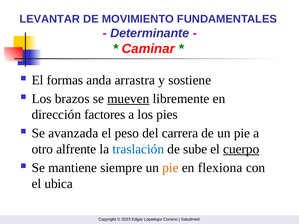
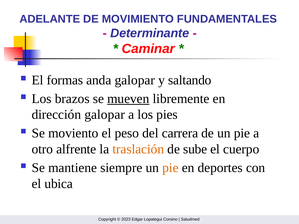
LEVANTAR: LEVANTAR -> ADELANTE (50, 19)
anda arrastra: arrastra -> galopar (135, 80)
sostiene: sostiene -> saltando (190, 80)
dirección factores: factores -> galopar (105, 115)
avanzada: avanzada -> moviento (73, 133)
traslación colour: blue -> orange (138, 149)
cuerpo underline: present -> none (241, 149)
flexiona: flexiona -> deportes (220, 168)
